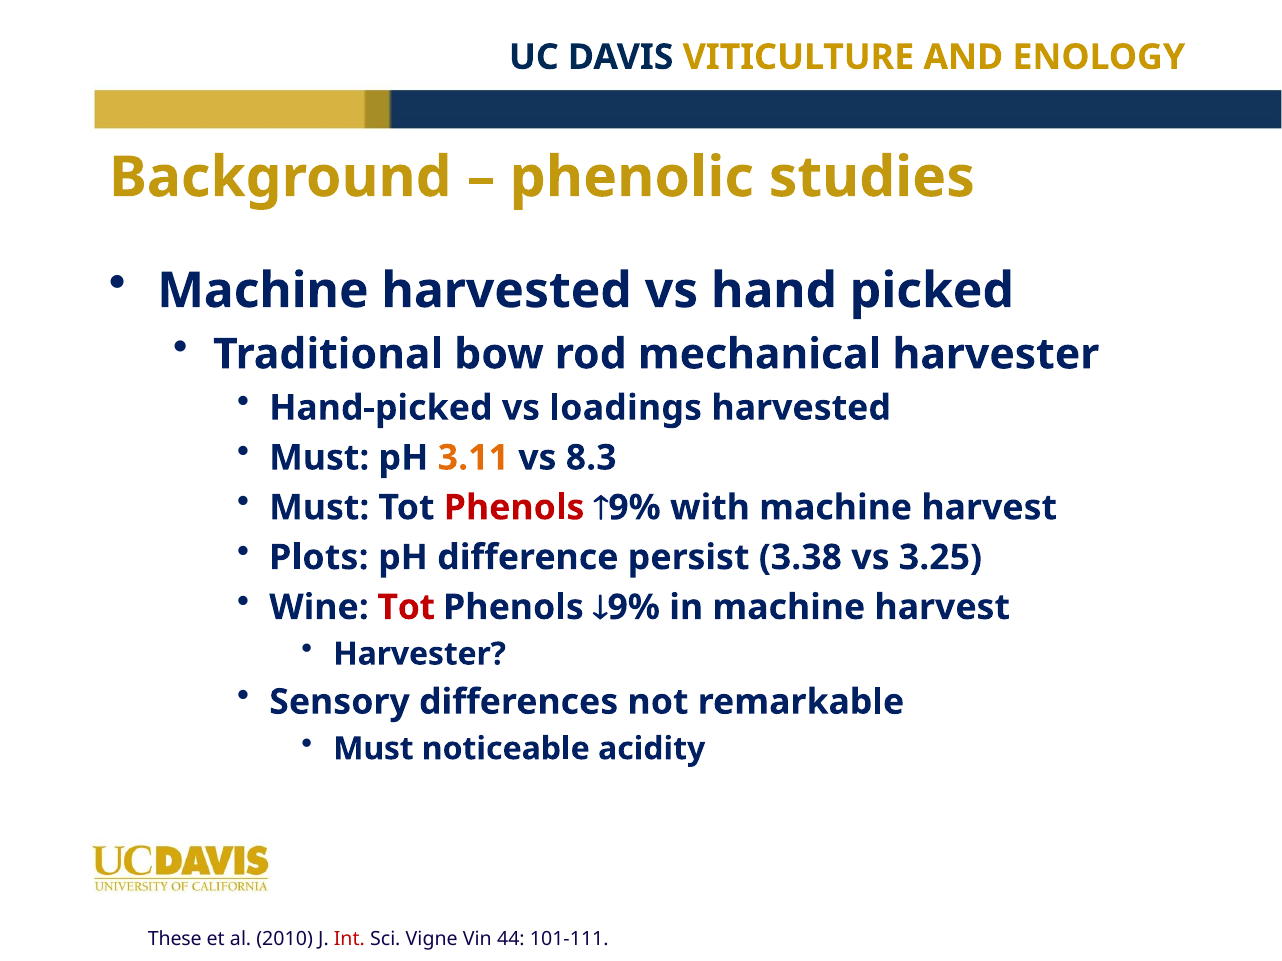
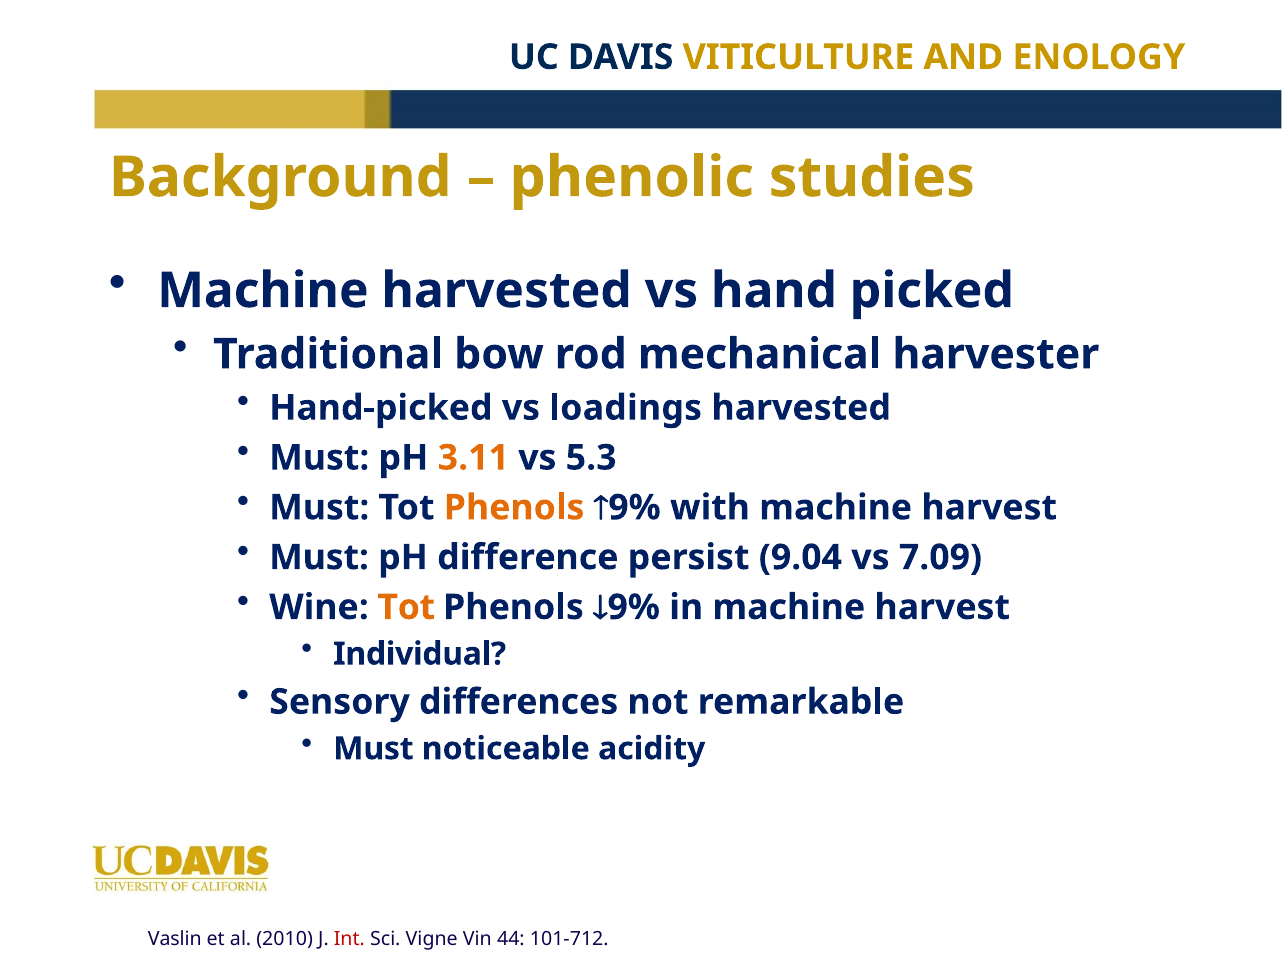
8.3: 8.3 -> 5.3 (591, 458)
Phenols colour: red -> orange (514, 508)
Plots: Plots -> Must (319, 558)
3.38: 3.38 -> 9.04 (800, 558)
3.25: 3.25 -> 7.09 (940, 558)
Tot colour: red -> orange (406, 608)
Harvester: Harvester -> Individual (420, 654)
These: These -> Vaslin (175, 940)
101-111: 101-111 -> 101-712 (569, 940)
